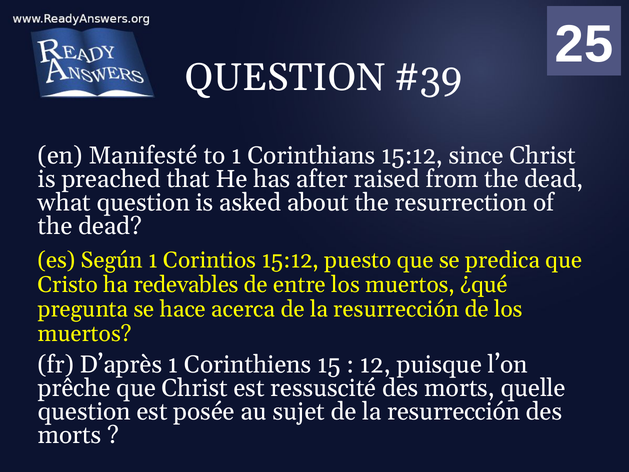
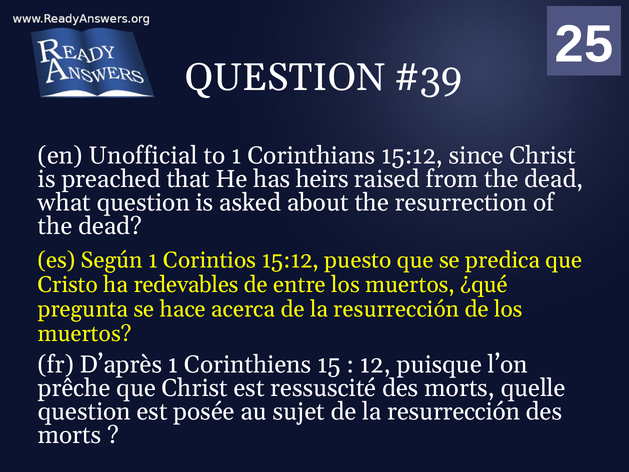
Manifesté: Manifesté -> Unofficial (143, 156)
after: after -> heirs (322, 179)
